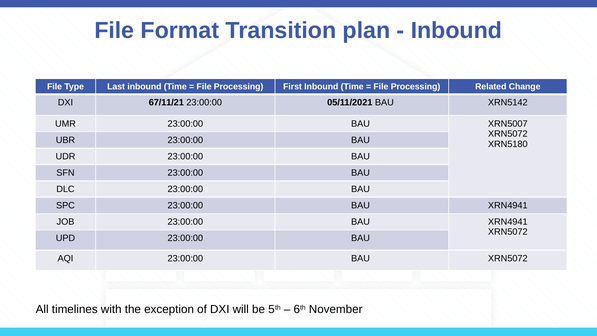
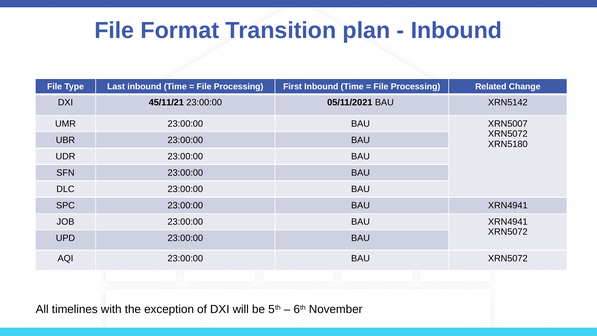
67/11/21: 67/11/21 -> 45/11/21 (166, 102)
